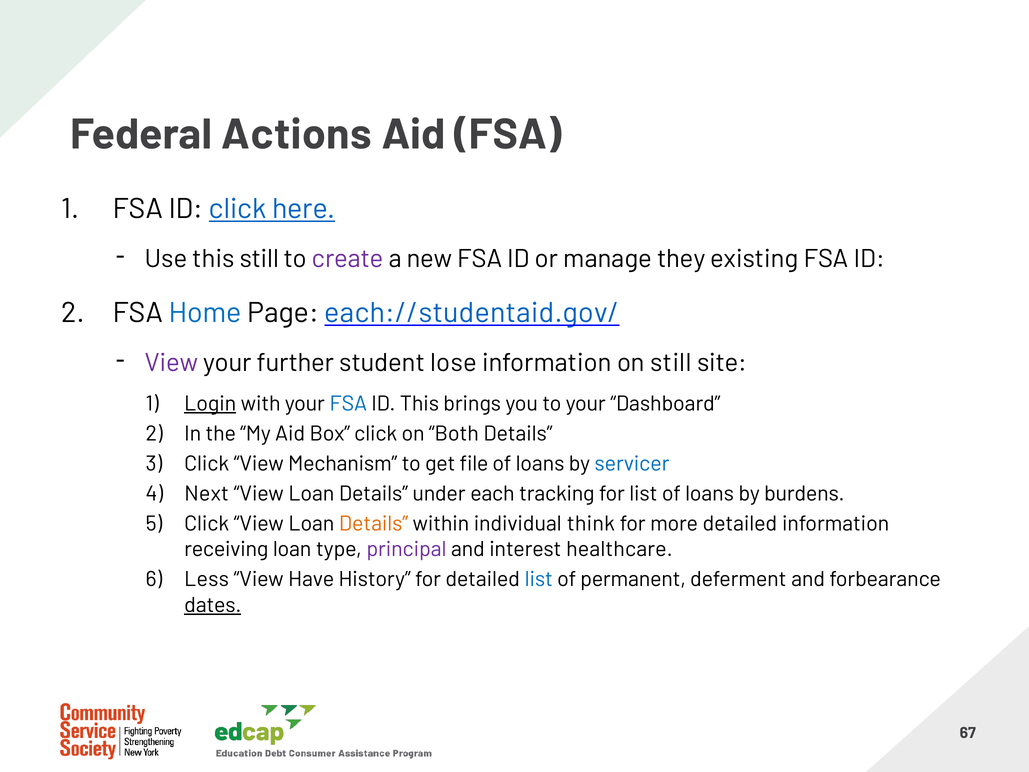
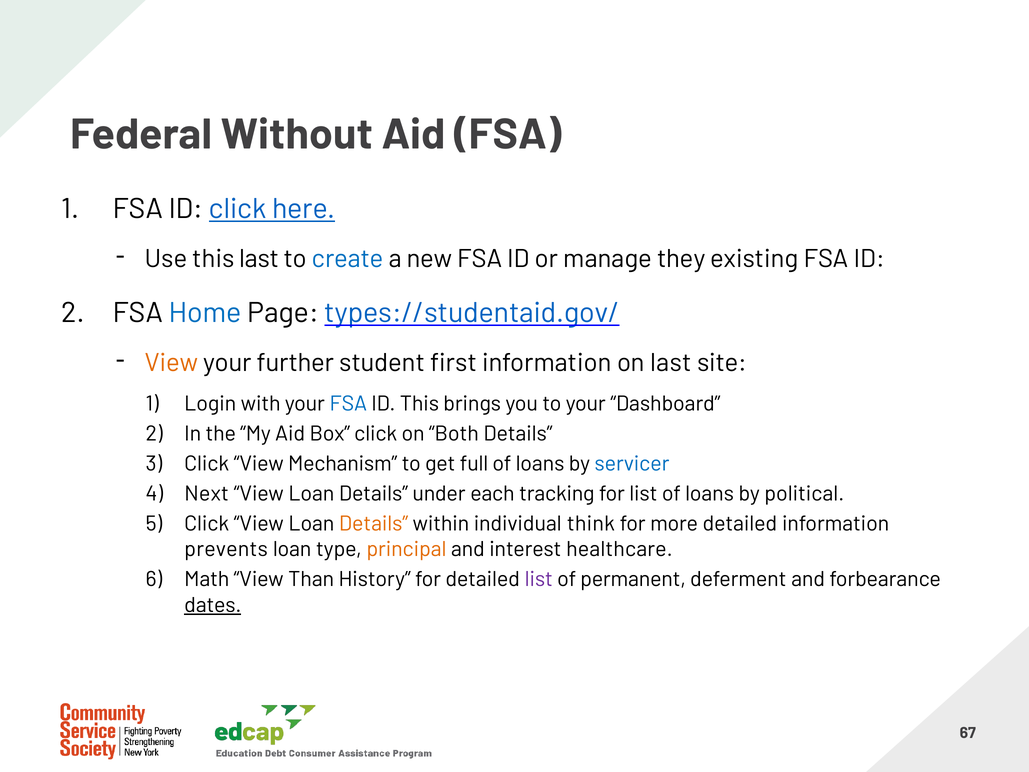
Actions: Actions -> Without (297, 135)
this still: still -> last (259, 259)
create colour: purple -> blue (348, 259)
each://studentaid.gov/: each://studentaid.gov/ -> types://studentaid.gov/ (472, 313)
View colour: purple -> orange (172, 362)
lose: lose -> first (454, 362)
on still: still -> last (671, 362)
Login underline: present -> none (210, 403)
file: file -> full (474, 463)
burdens: burdens -> political (804, 493)
receiving: receiving -> prevents (226, 549)
principal colour: purple -> orange (406, 549)
Less: Less -> Math (207, 579)
Have: Have -> Than (311, 579)
list colour: blue -> purple (539, 579)
